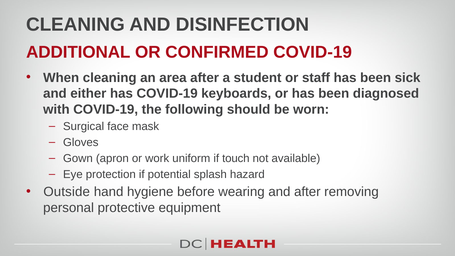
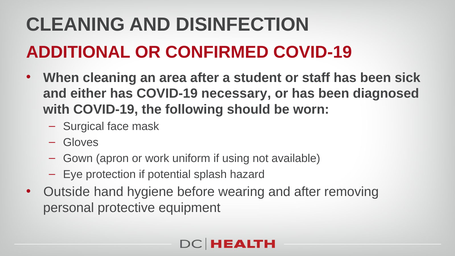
keyboards: keyboards -> necessary (236, 94)
touch: touch -> using (236, 158)
